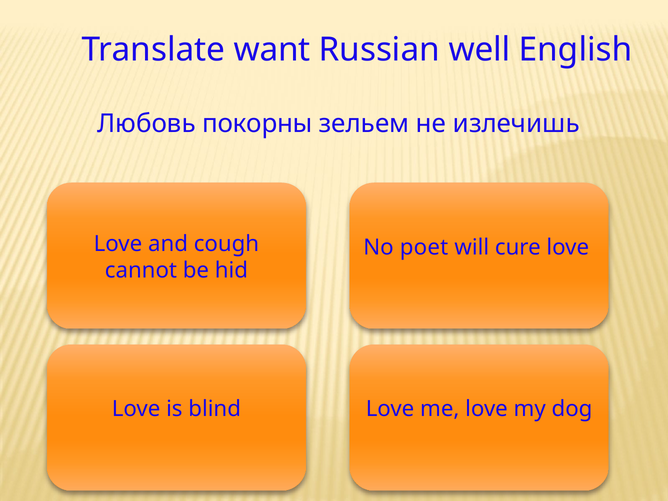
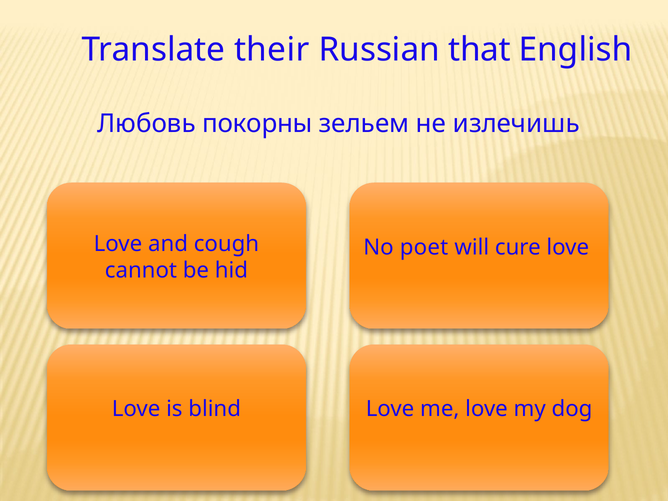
want: want -> their (272, 50)
well: well -> that (480, 50)
